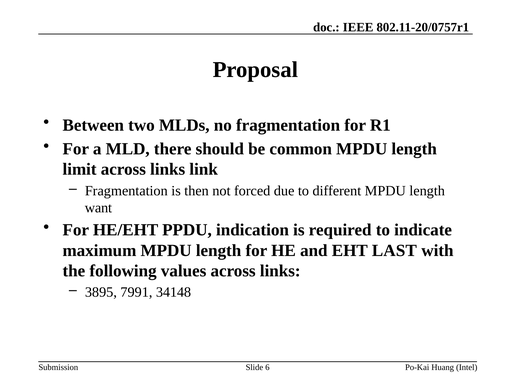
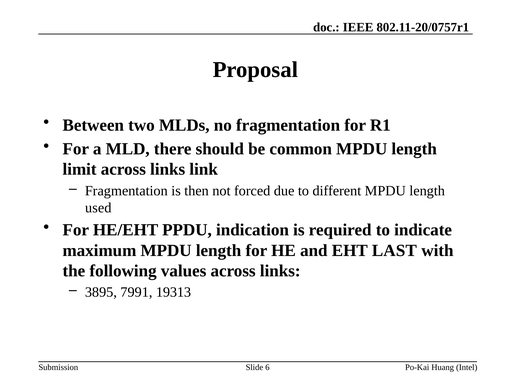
want: want -> used (98, 208)
34148: 34148 -> 19313 (174, 292)
